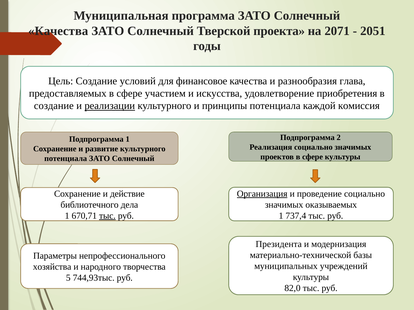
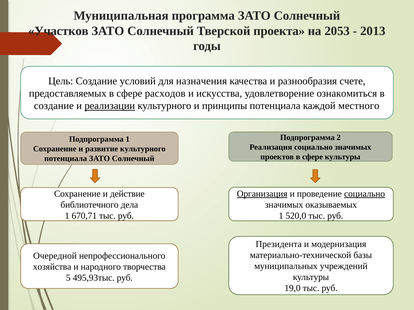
Качества: Качества -> Участков (58, 31)
2071: 2071 -> 2053 (337, 31)
2051: 2051 -> 2013 (373, 31)
финансовое: финансовое -> назначения (202, 81)
глава: глава -> счете (352, 81)
участием: участием -> расходов (165, 93)
приобретения: приобретения -> ознакомиться (347, 93)
комиссия: комиссия -> местного (359, 106)
социально underline: none -> present (365, 194)
737,4: 737,4 -> 520,0 (296, 216)
тыс underline: present -> none (107, 216)
Параметры: Параметры -> Очередной (55, 256)
744,93тыс: 744,93тыс -> 495,93тыс (94, 278)
82,0: 82,0 -> 19,0 (293, 289)
